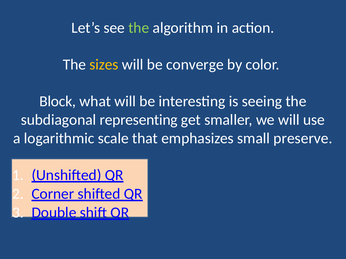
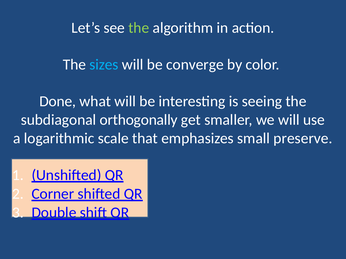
sizes colour: yellow -> light blue (104, 65)
Block: Block -> Done (58, 102)
representing: representing -> orthogonally (139, 120)
